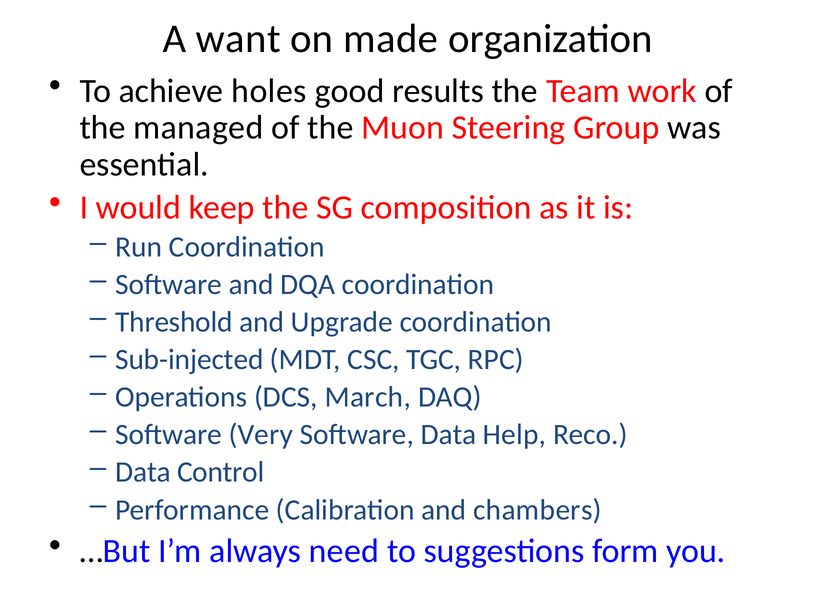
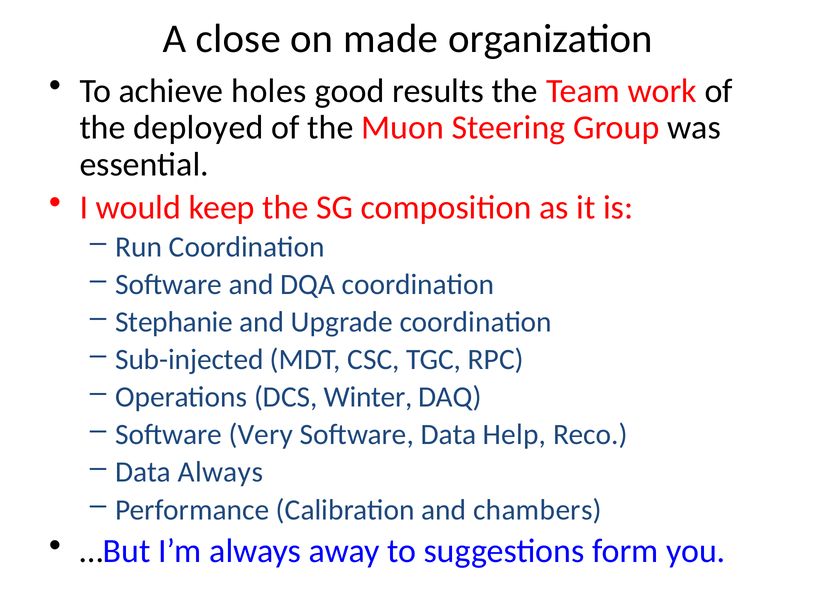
want: want -> close (238, 39)
managed: managed -> deployed (198, 128)
Threshold: Threshold -> Stephanie (174, 322)
March: March -> Winter (368, 397)
Data Control: Control -> Always (220, 472)
need: need -> away (344, 551)
